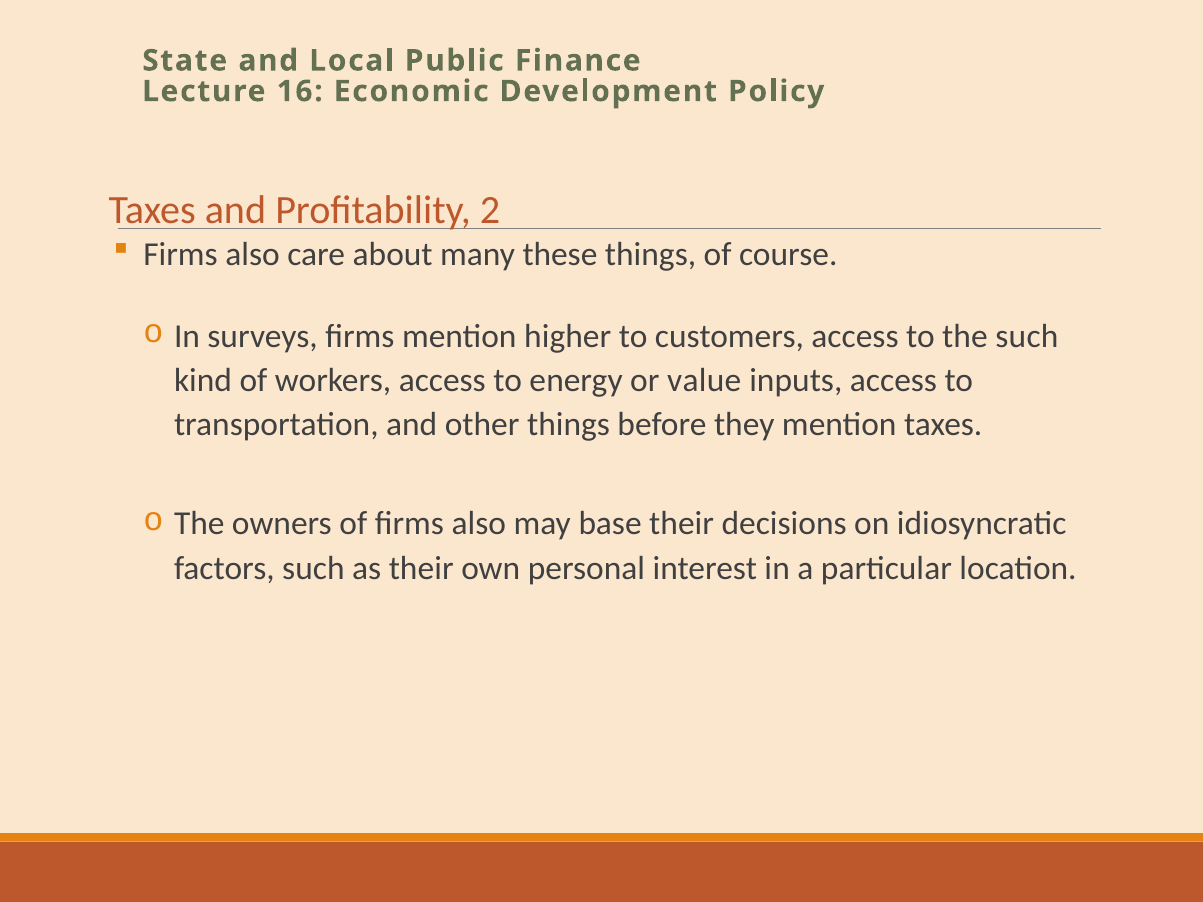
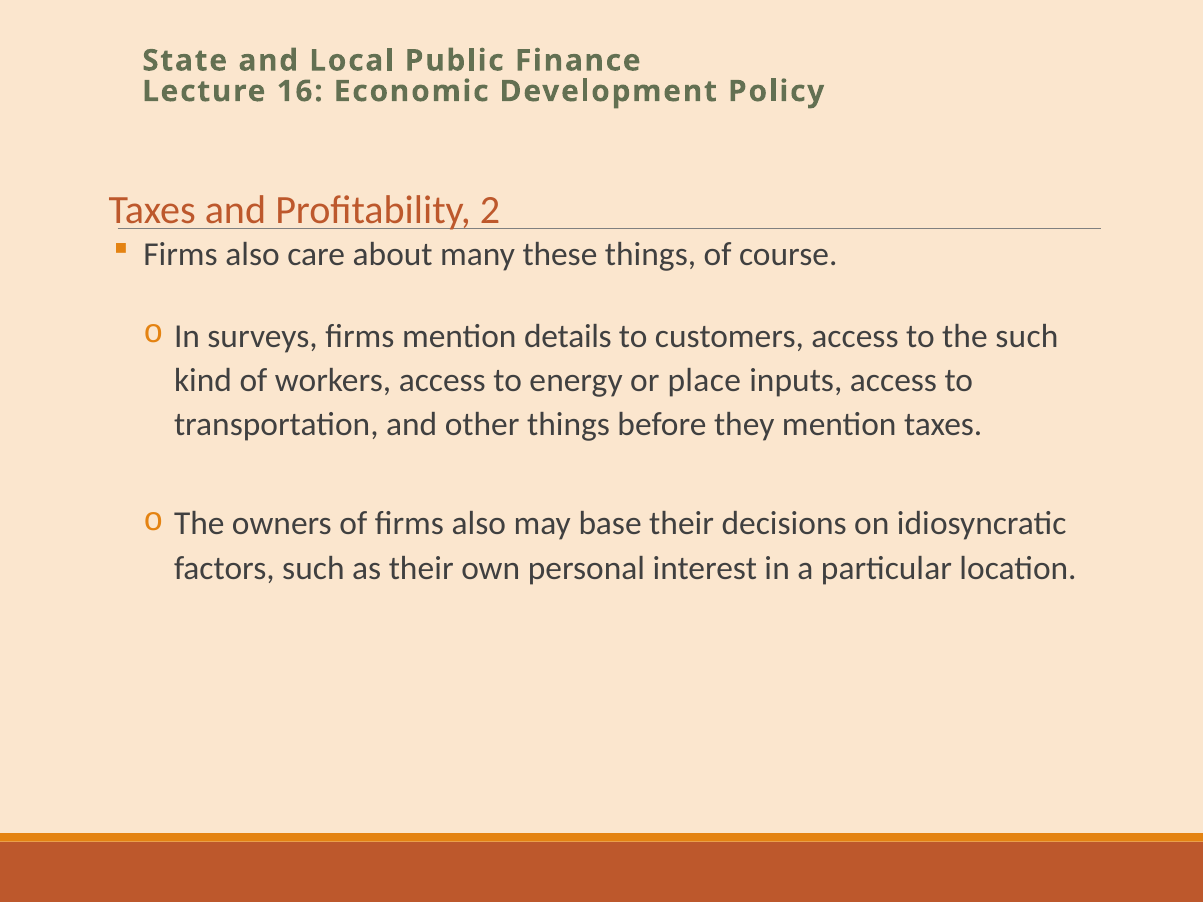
higher: higher -> details (568, 336)
value: value -> place (704, 380)
